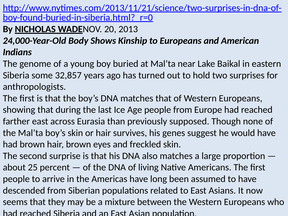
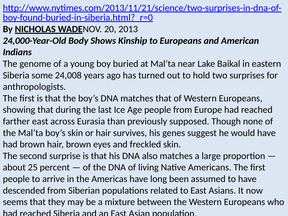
32,857: 32,857 -> 24,008 (68, 75)
